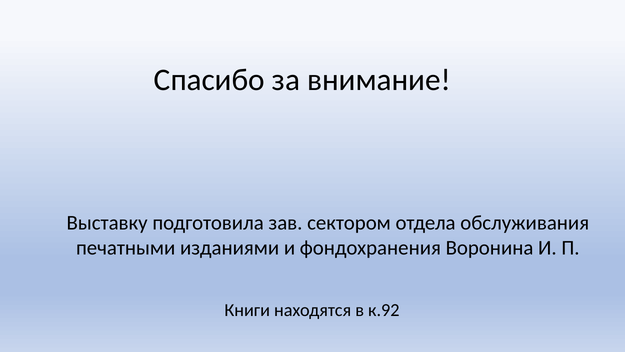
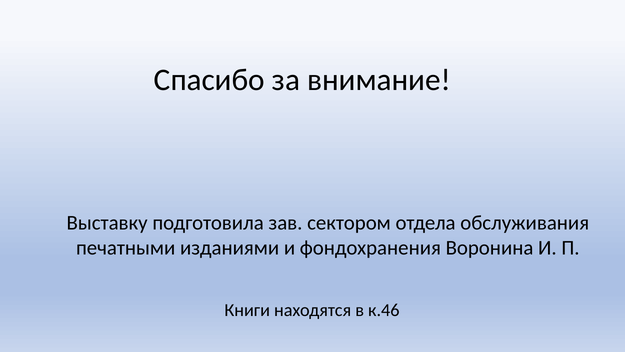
к.92: к.92 -> к.46 (384, 310)
